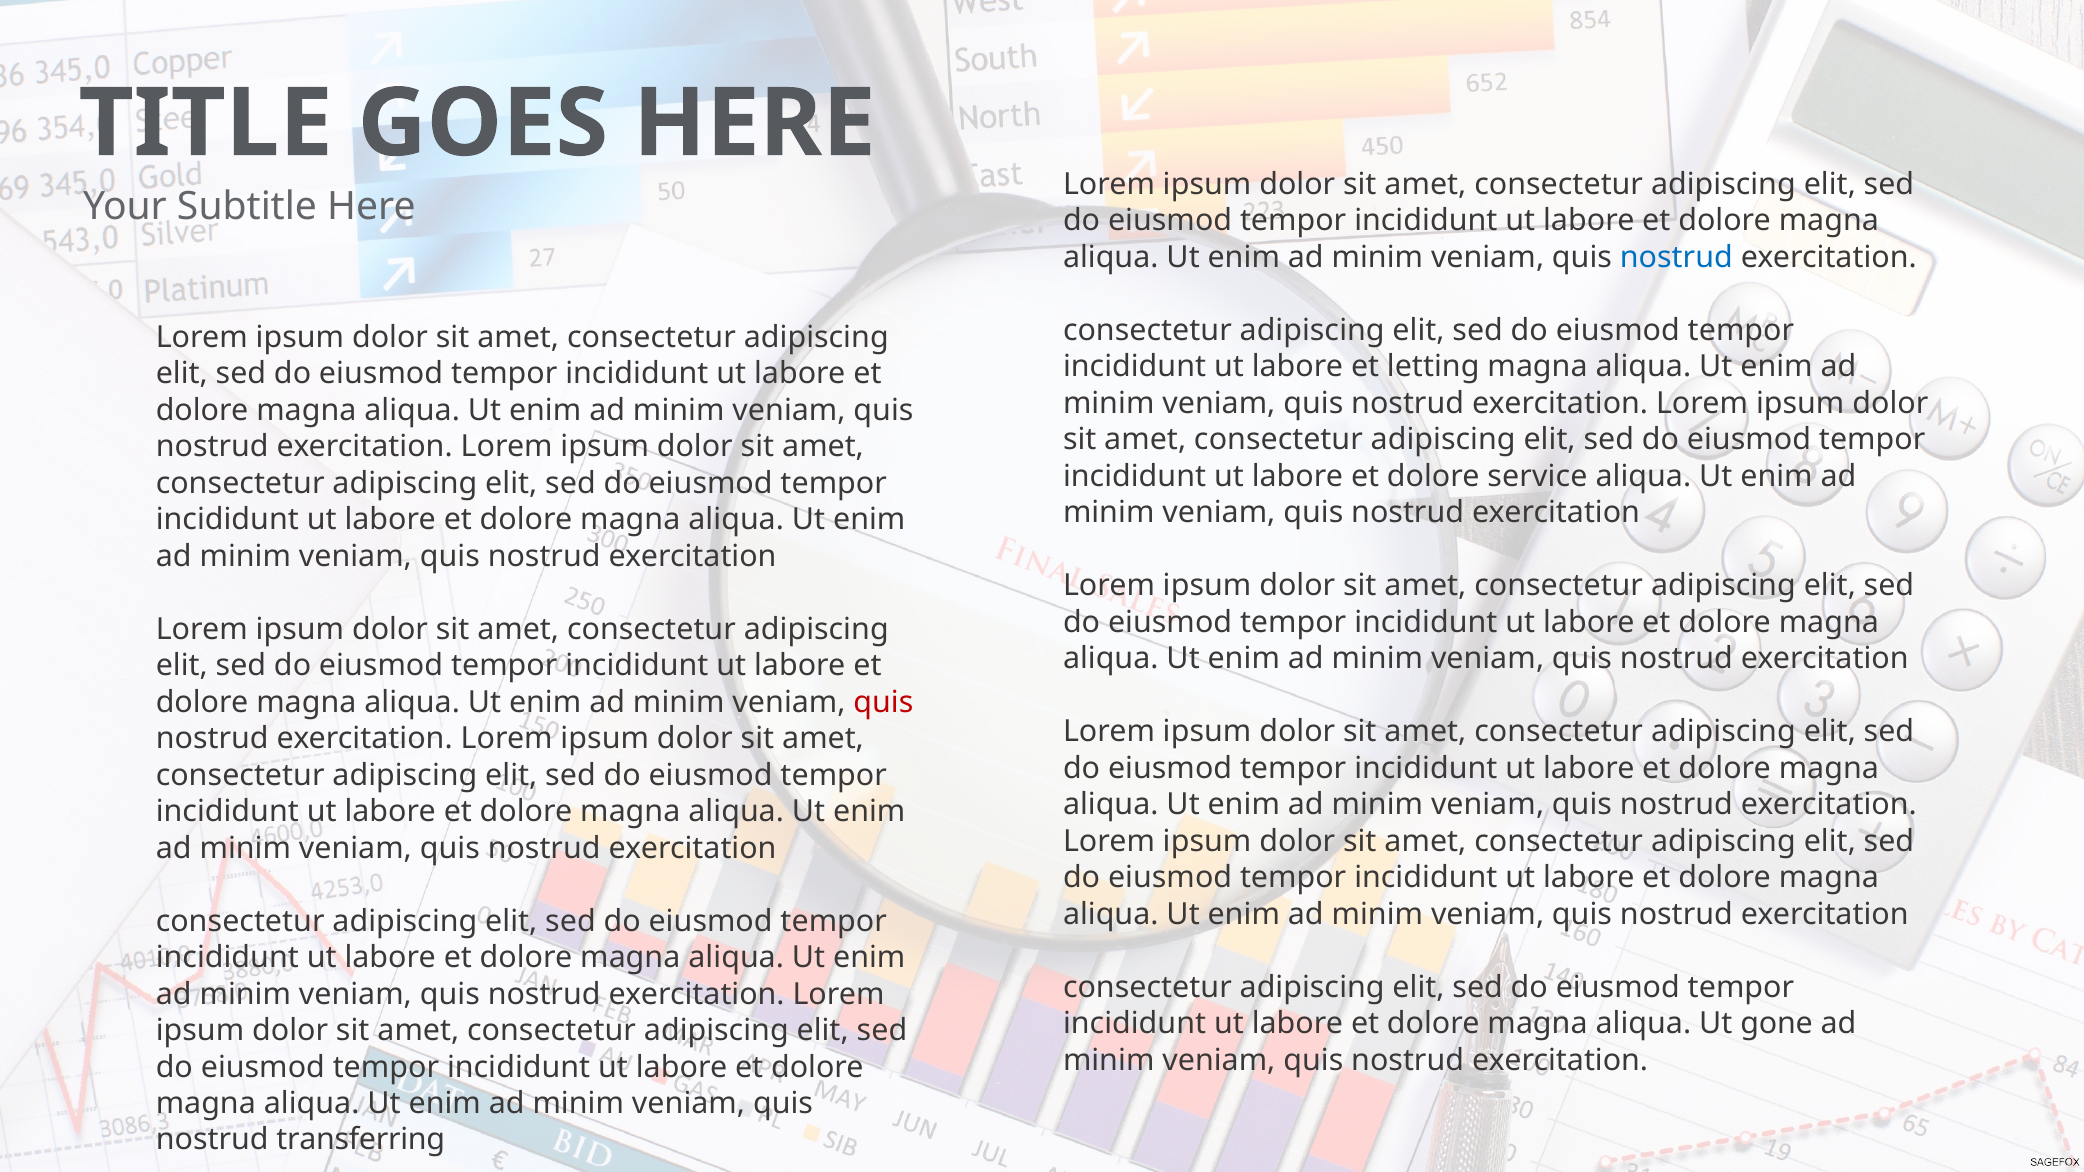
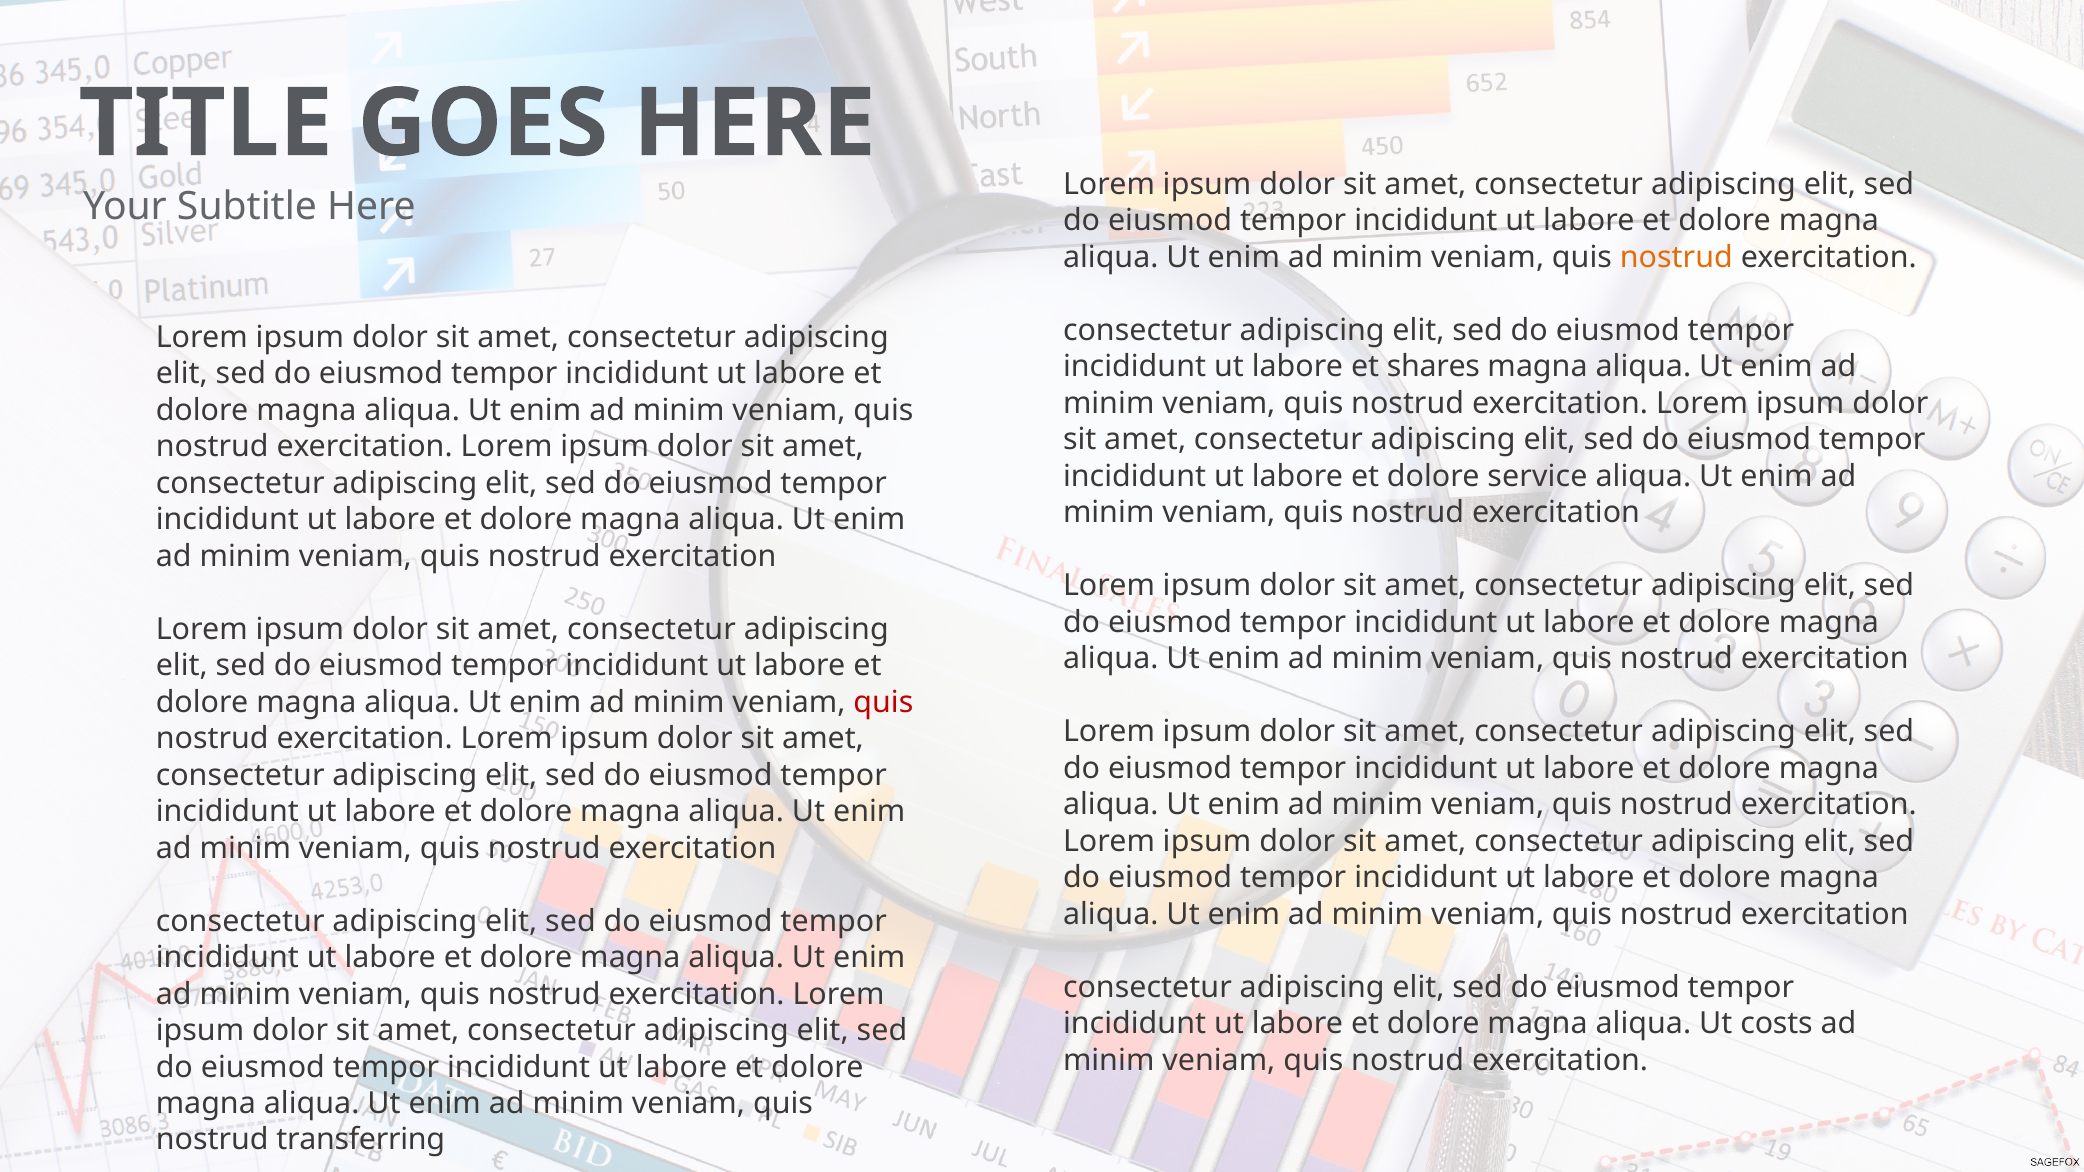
nostrud colour: blue -> orange (1676, 257)
letting: letting -> shares (1433, 367)
gone: gone -> costs (1777, 1024)
